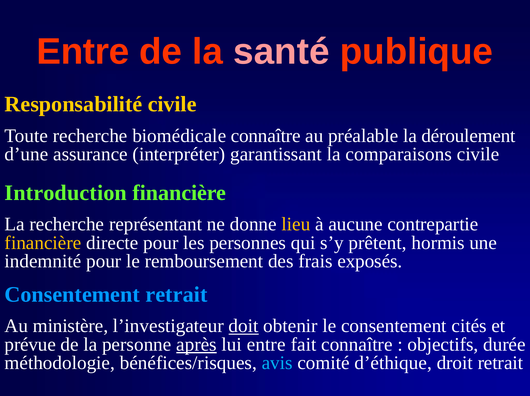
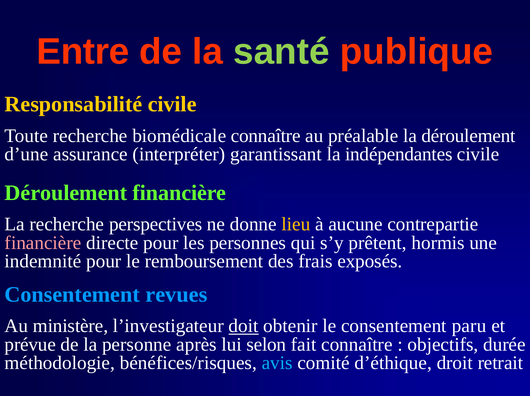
santé colour: pink -> light green (281, 52)
comparaisons: comparaisons -> indépendantes (399, 154)
Introduction: Introduction -> Déroulement (66, 193)
représentant: représentant -> perspectives (156, 225)
financière colour: yellow -> pink (43, 243)
Consentement retrait: retrait -> revues (176, 295)
cités: cités -> paru (469, 326)
après underline: present -> none (196, 345)
lui entre: entre -> selon (266, 345)
